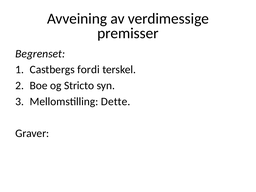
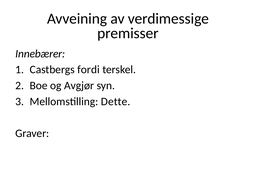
Begrenset: Begrenset -> Innebærer (40, 54)
Stricto: Stricto -> Avgjør (79, 86)
